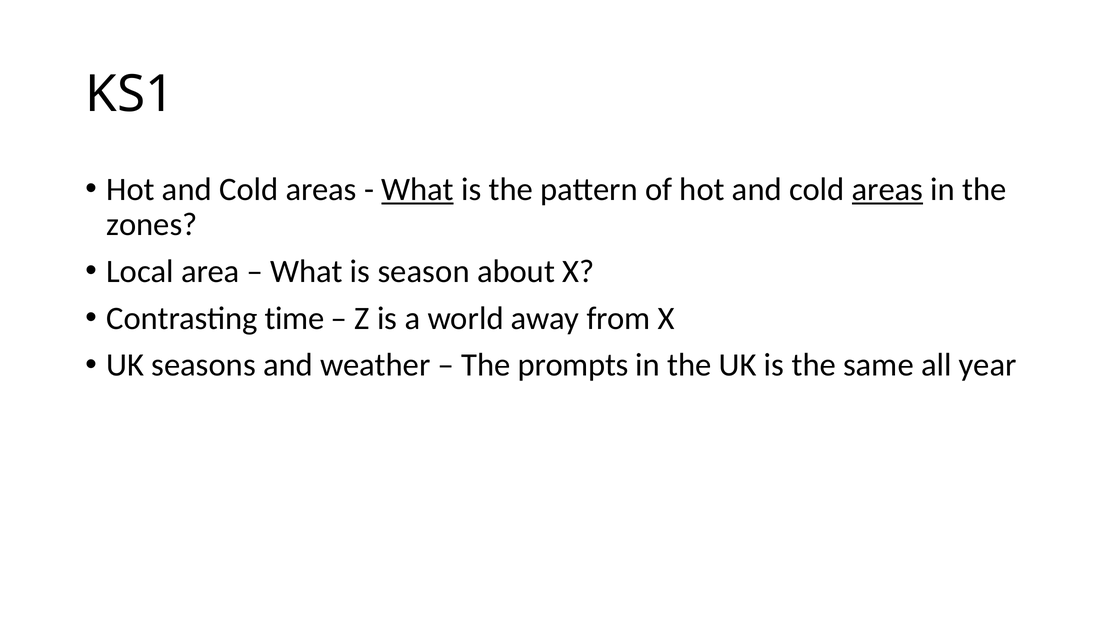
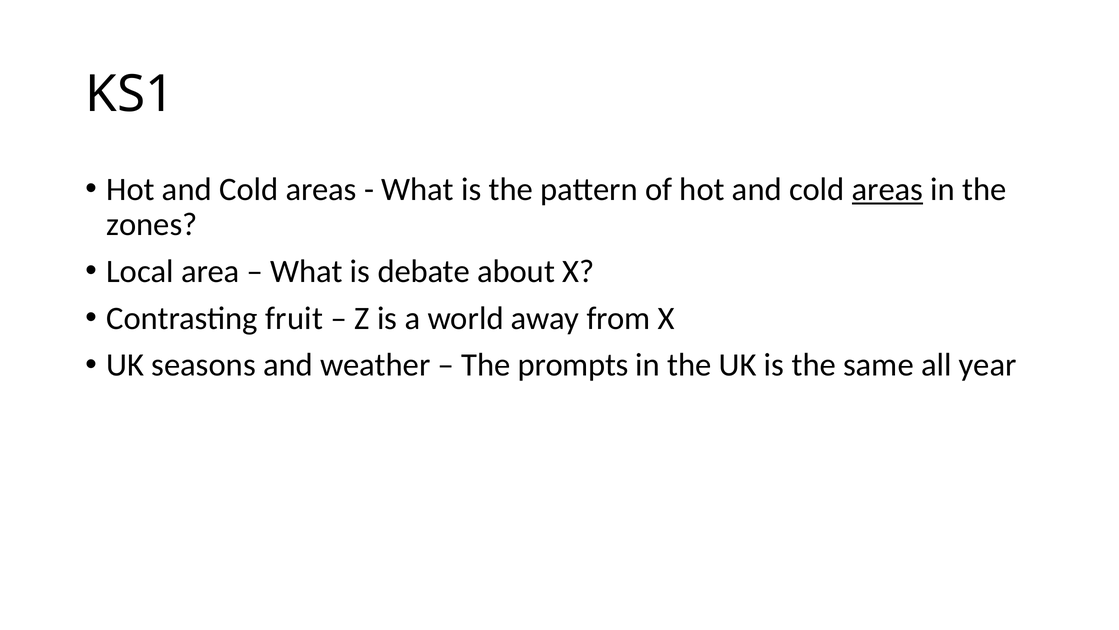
What underline: present -> none (418, 189)
season: season -> debate (424, 271)
time: time -> fruit (294, 318)
